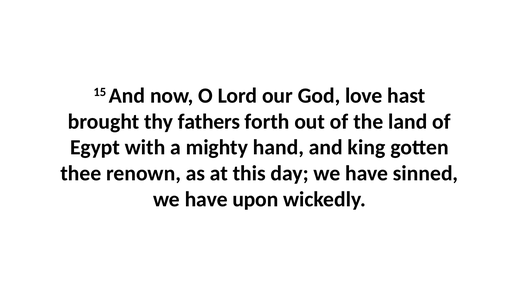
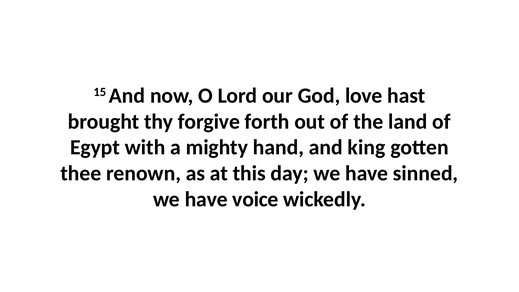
fathers: fathers -> forgive (209, 122)
upon: upon -> voice (255, 199)
